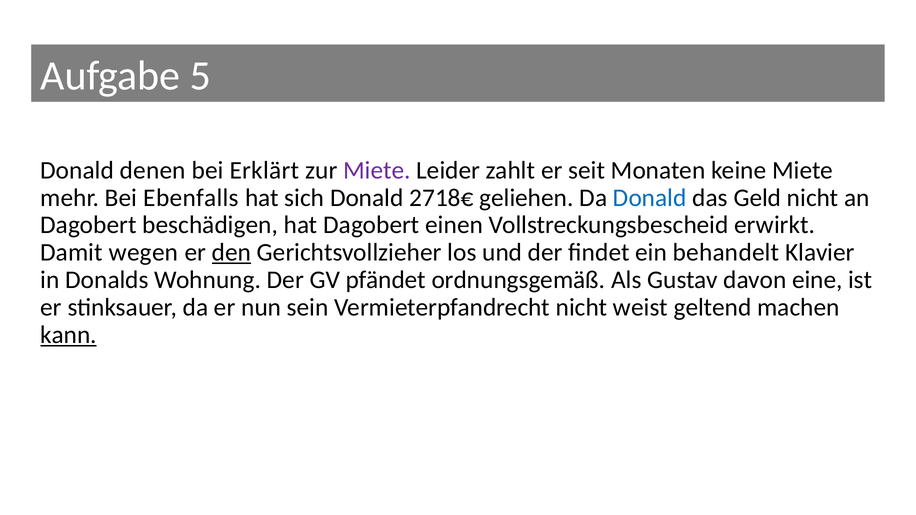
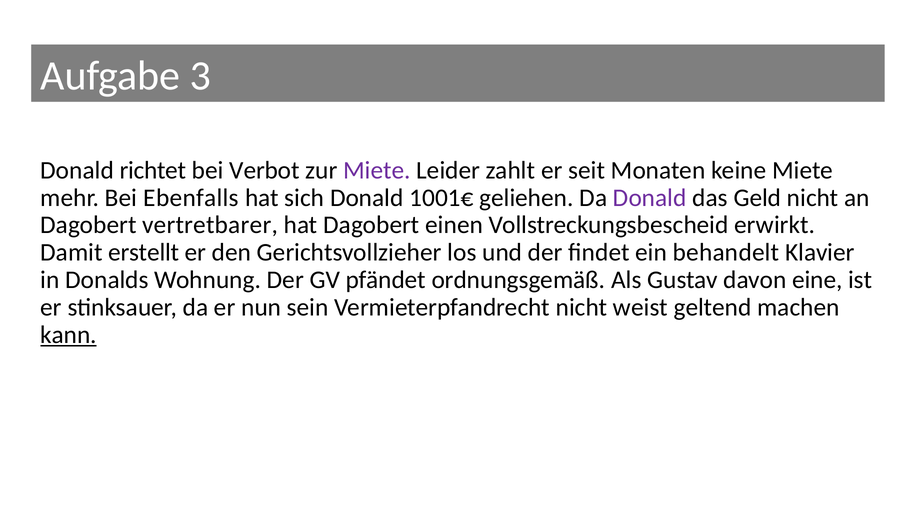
5: 5 -> 3 (200, 76)
denen: denen -> richtet (153, 170)
Erklärt: Erklärt -> Verbot (264, 170)
2718€: 2718€ -> 1001€ (442, 198)
Donald colour: blue -> purple (650, 198)
beschädigen: beschädigen -> vertretbarer (210, 225)
wegen: wegen -> erstellt (144, 253)
den underline: present -> none (232, 253)
